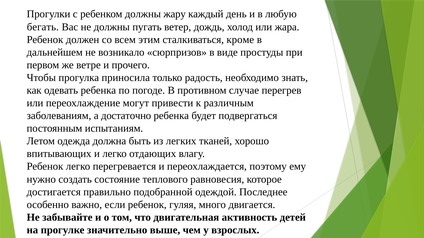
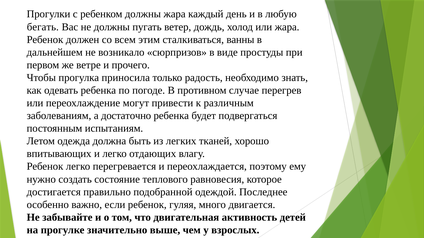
должны жару: жару -> жара (175, 14)
кроме: кроме -> ванны (240, 40)
